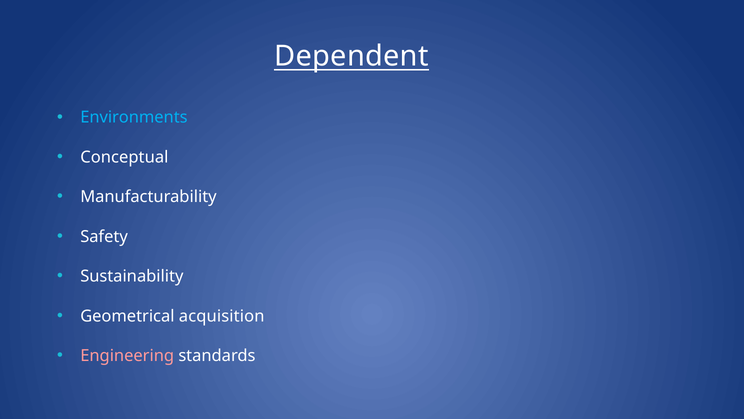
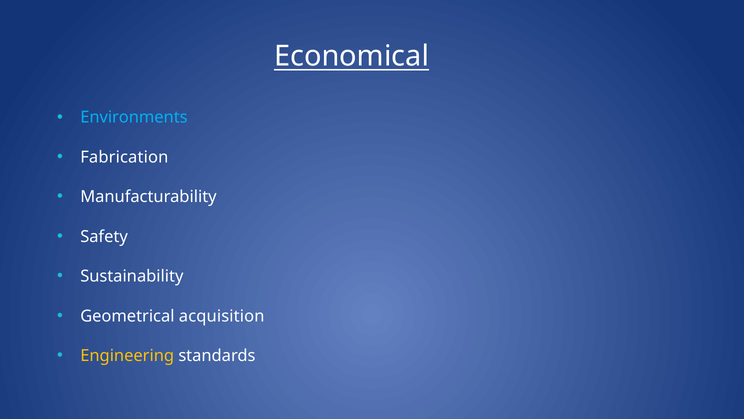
Dependent: Dependent -> Economical (352, 56)
Conceptual: Conceptual -> Fabrication (124, 157)
Engineering colour: pink -> yellow (127, 355)
